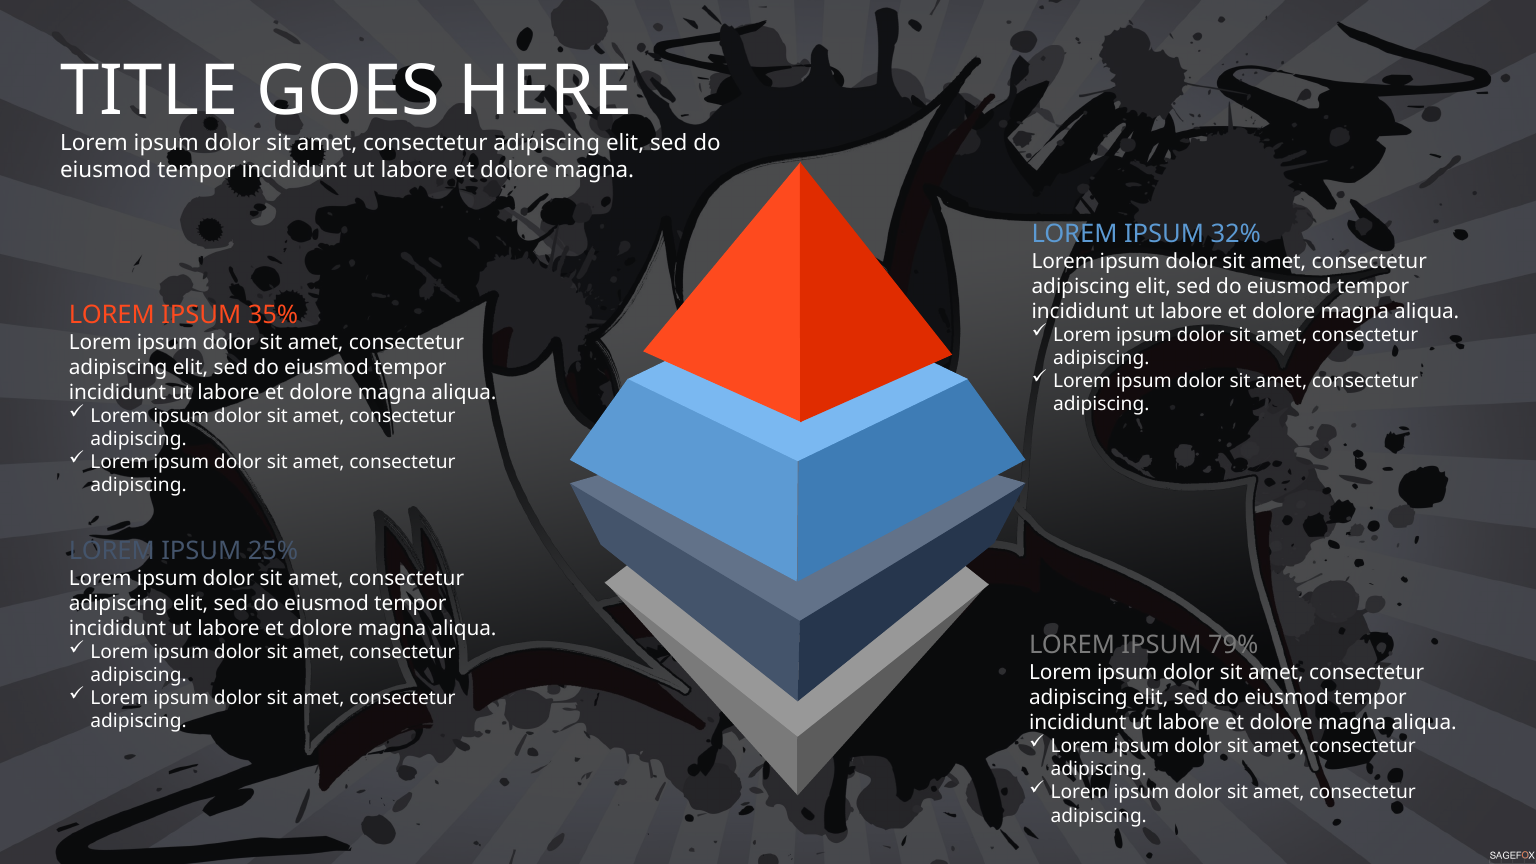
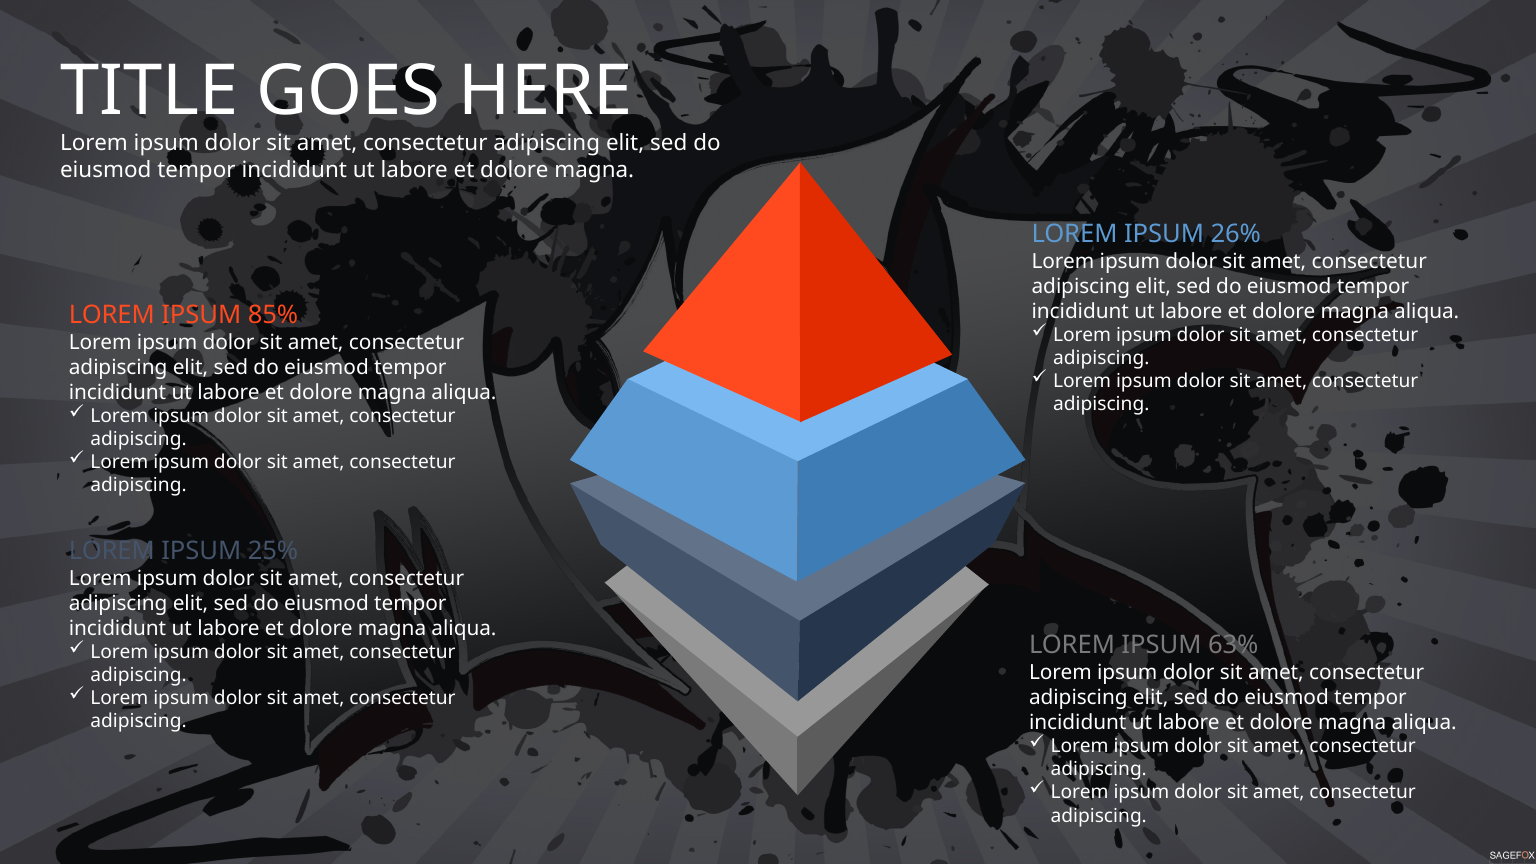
32%: 32% -> 26% (1236, 234)
35%: 35% -> 85% (273, 315)
79%: 79% -> 63% (1233, 645)
